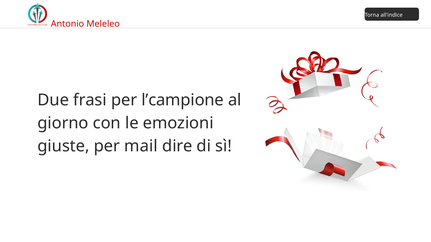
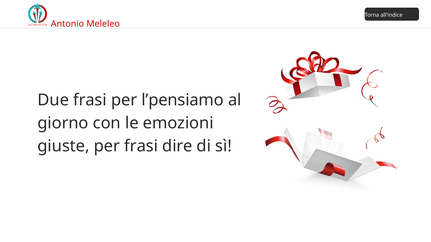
l’campione: l’campione -> l’pensiamo (183, 100)
per mail: mail -> frasi (141, 146)
